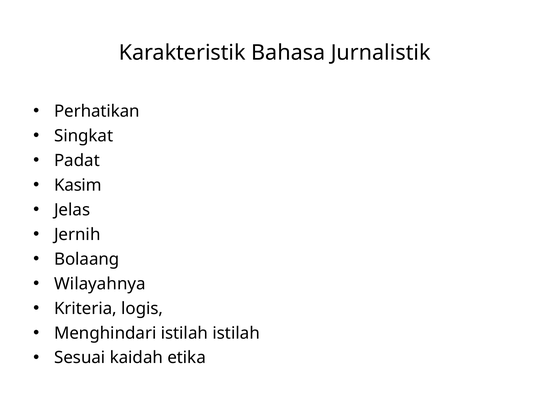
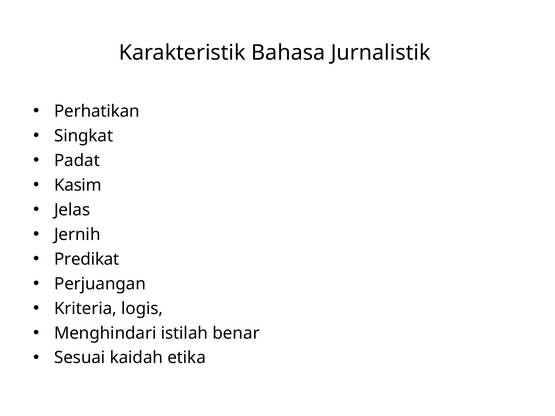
Bolaang: Bolaang -> Predikat (87, 259)
Wilayahnya: Wilayahnya -> Perjuangan (100, 284)
istilah istilah: istilah -> benar (236, 333)
